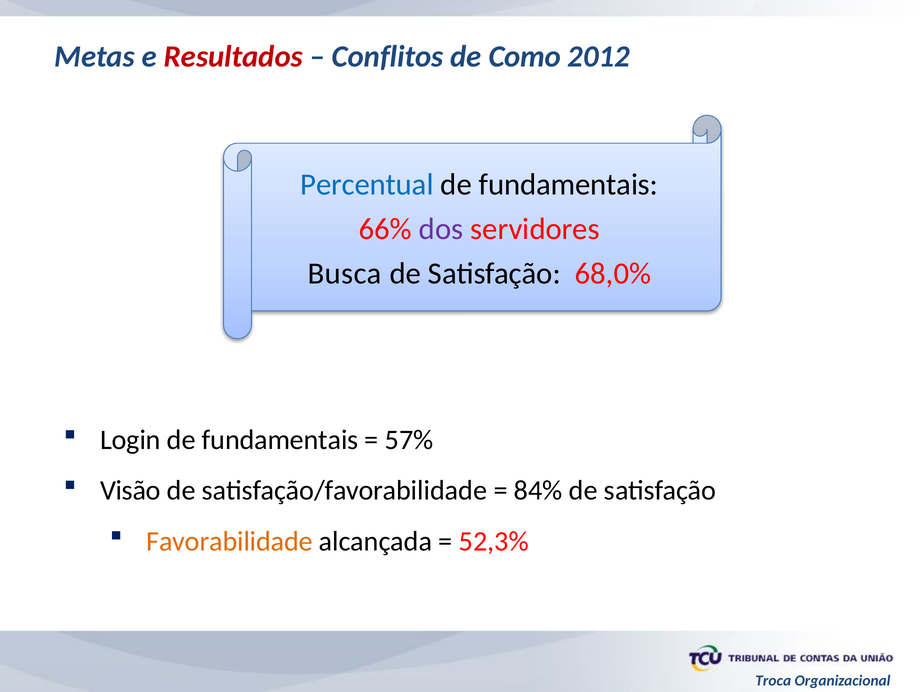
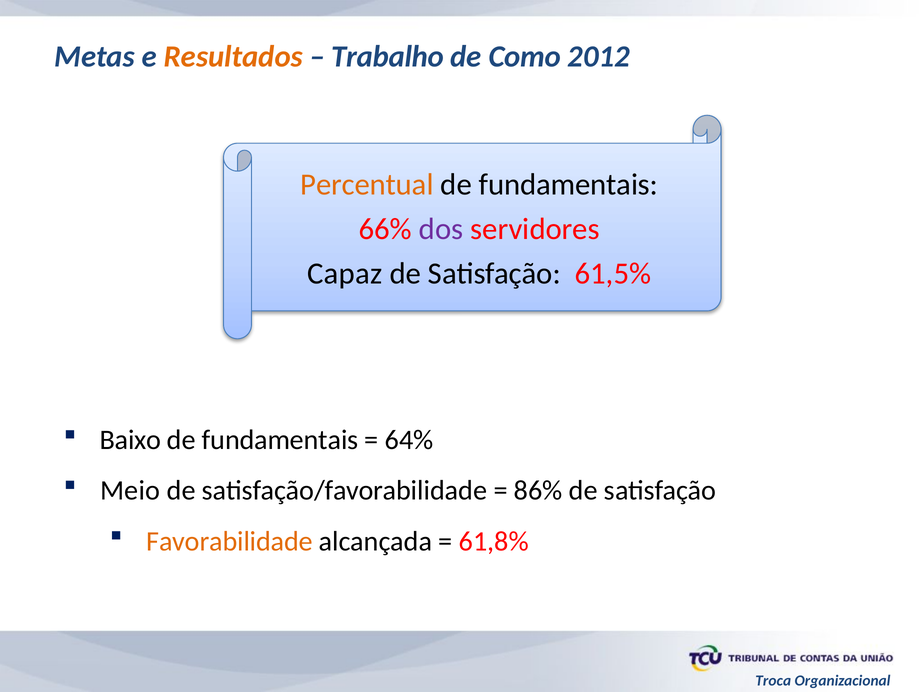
Resultados colour: red -> orange (233, 57)
Conflitos: Conflitos -> Trabalho (388, 57)
Percentual colour: blue -> orange (367, 185)
Busca: Busca -> Capaz (345, 274)
68,0%: 68,0% -> 61,5% (613, 274)
Login: Login -> Baixo (130, 440)
57%: 57% -> 64% (409, 440)
Visão: Visão -> Meio (130, 491)
84%: 84% -> 86% (538, 491)
52,3%: 52,3% -> 61,8% (494, 541)
